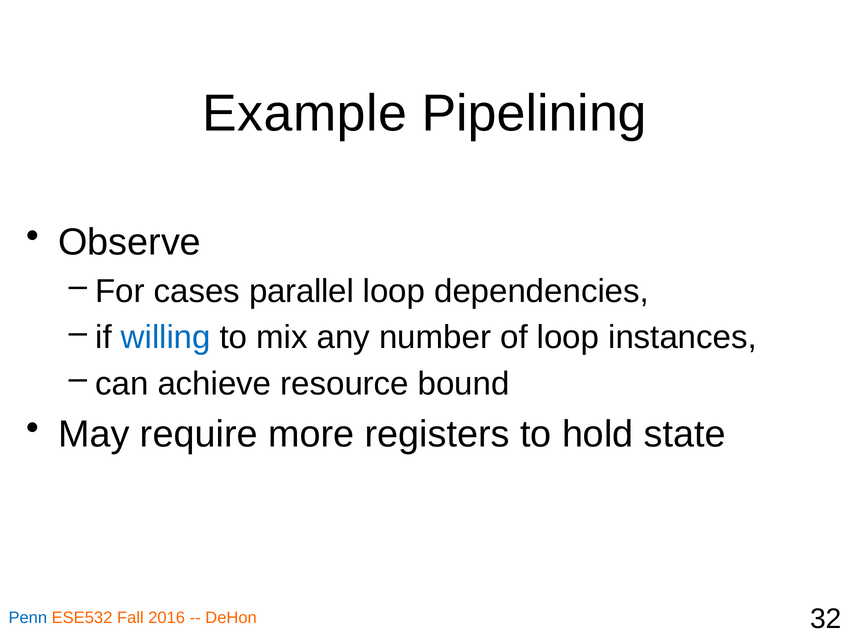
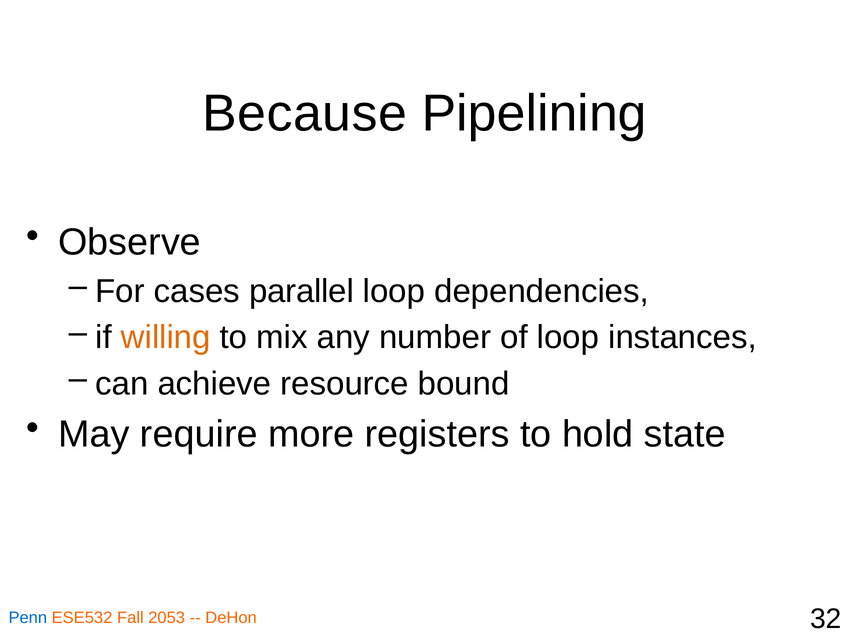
Example: Example -> Because (305, 113)
willing colour: blue -> orange (166, 337)
2016: 2016 -> 2053 (167, 617)
